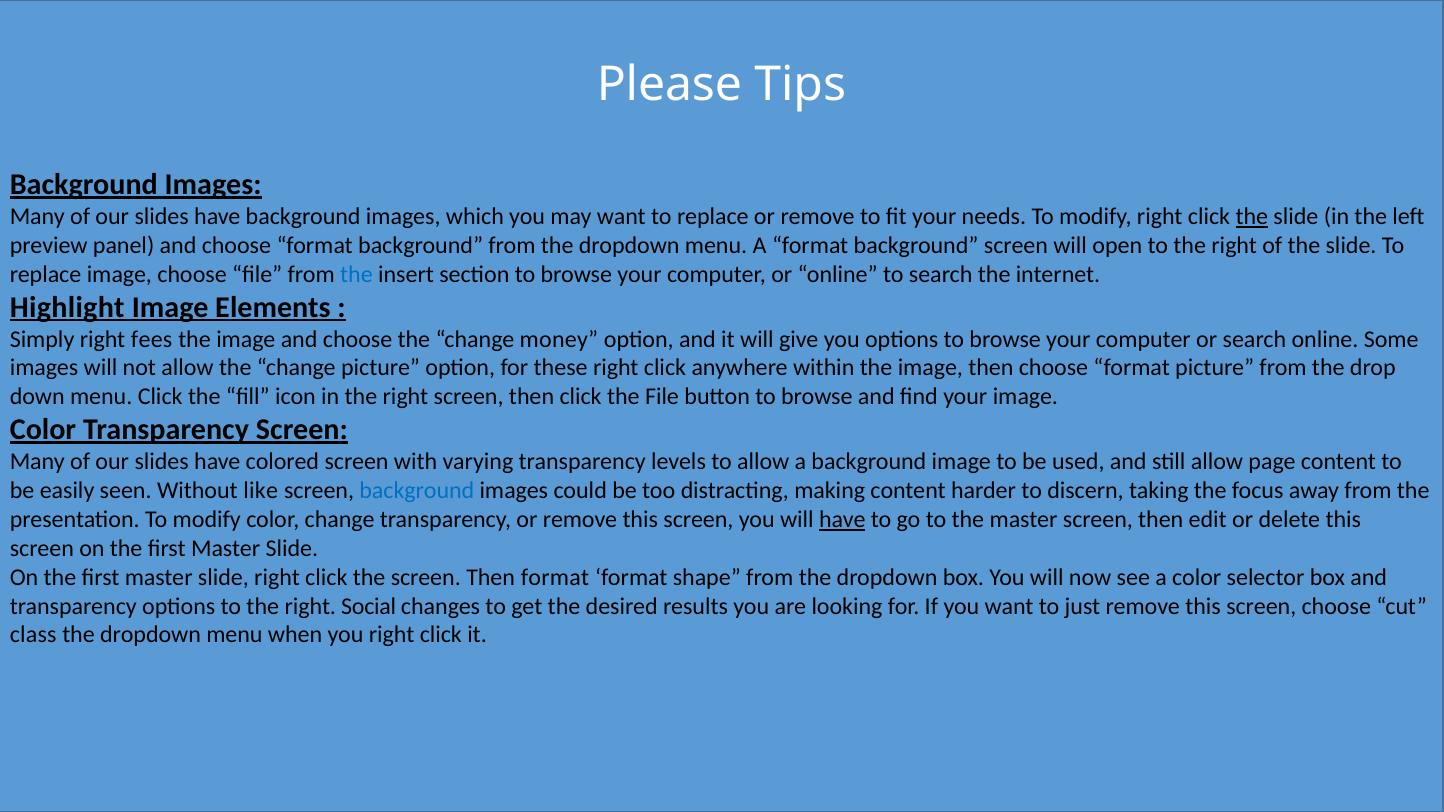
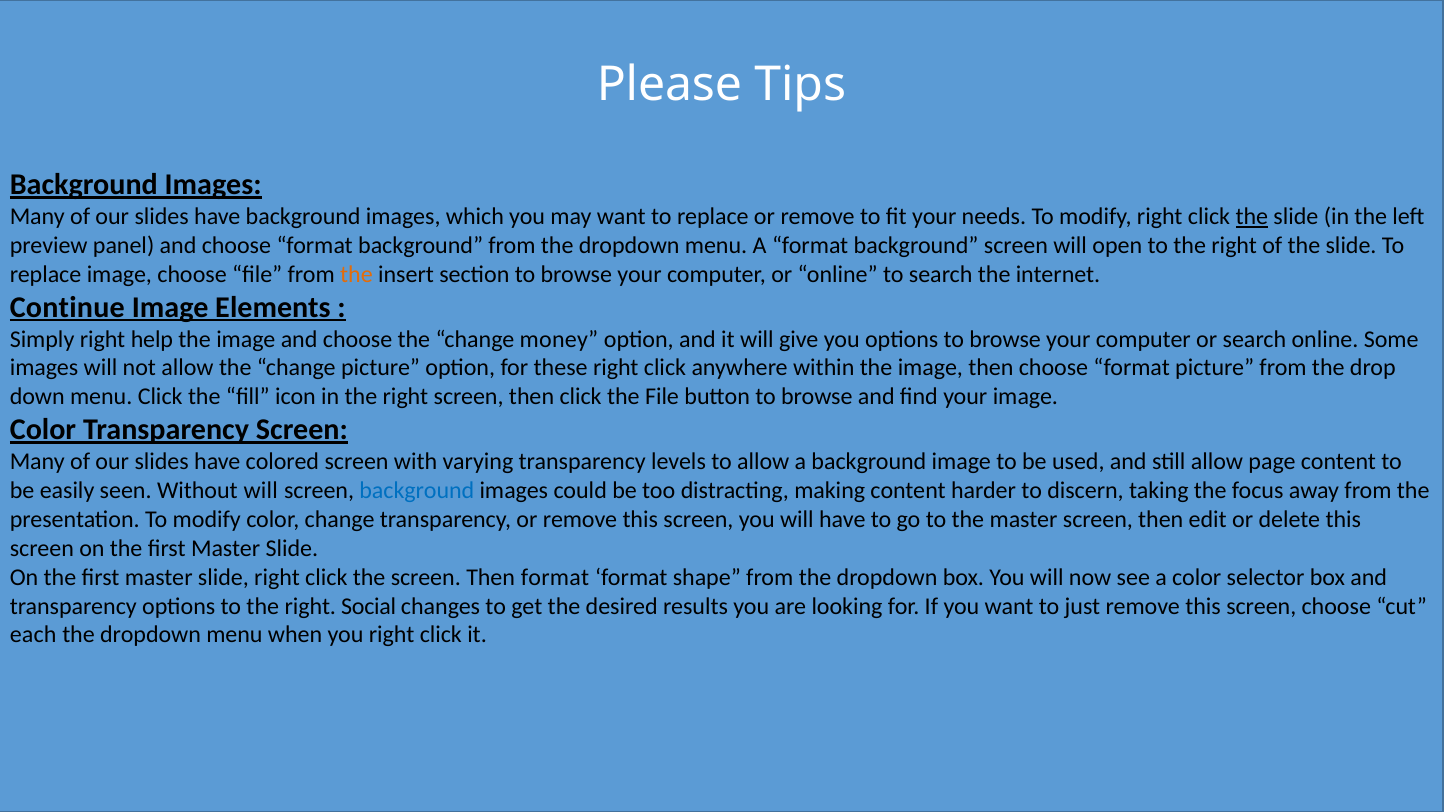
the colour: blue -> orange (356, 274)
Highlight: Highlight -> Continue (67, 307)
fees: fees -> help (152, 339)
Without like: like -> will (261, 491)
have underline: present -> none (842, 520)
class: class -> each (33, 635)
